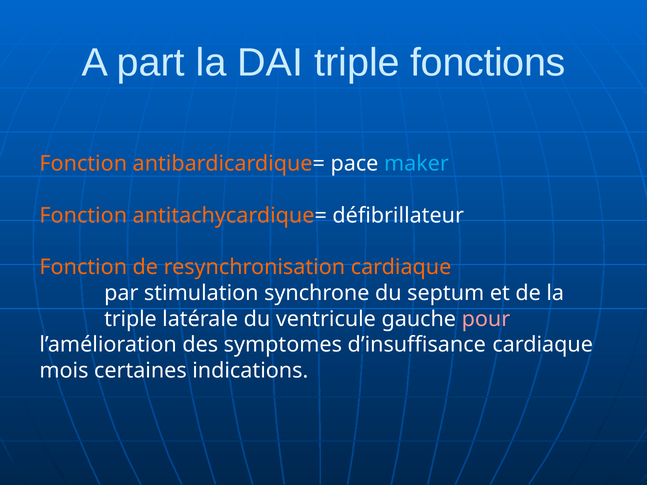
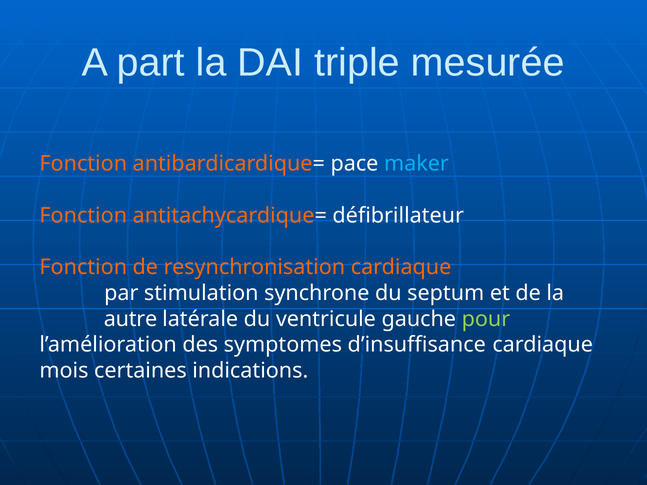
fonctions: fonctions -> mesurée (488, 63)
triple: triple -> autre (130, 319)
pour colour: pink -> light green (486, 319)
